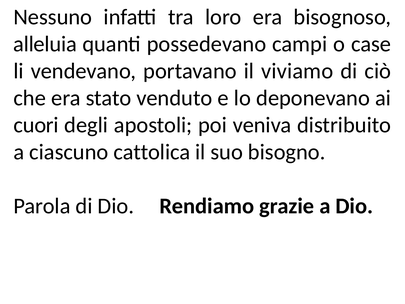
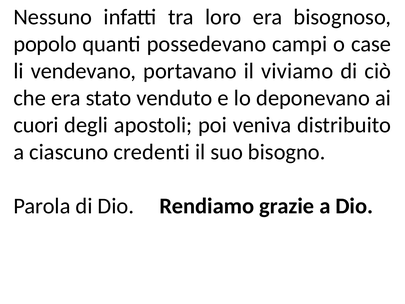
alleluia: alleluia -> popolo (45, 44)
cattolica: cattolica -> credenti (152, 152)
